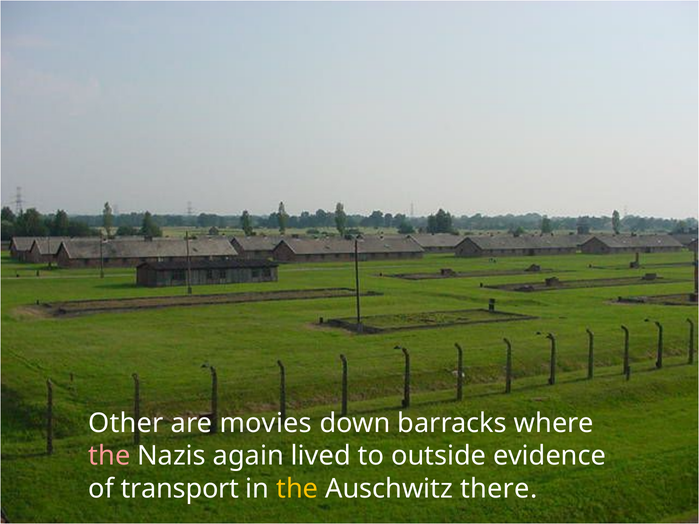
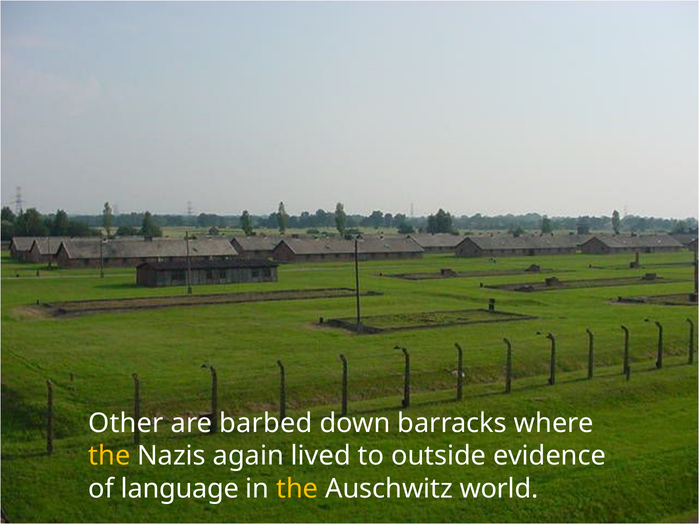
movies: movies -> barbed (266, 424)
the colour: pink -> yellow (109, 456)
transport: transport -> language (180, 489)
there: there -> world (499, 489)
